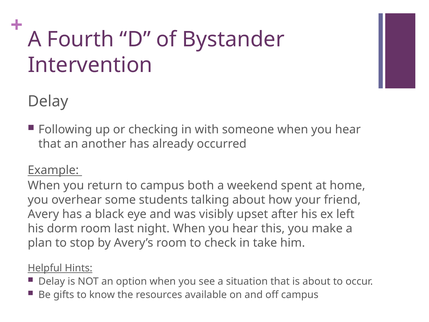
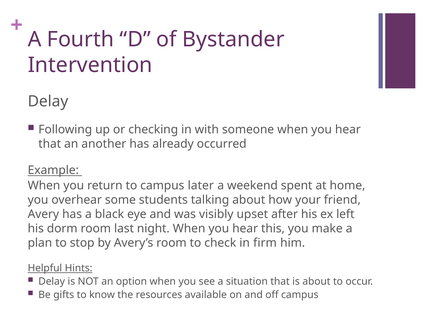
both: both -> later (201, 186)
take: take -> firm (265, 243)
